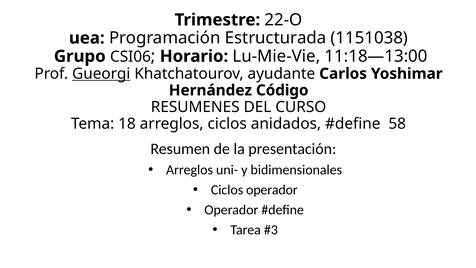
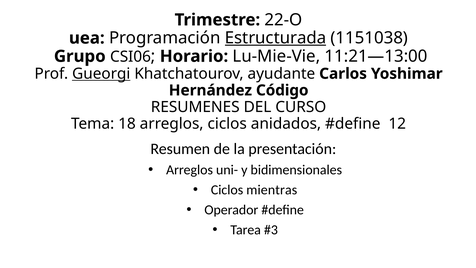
Estructurada underline: none -> present (276, 38)
11:18—13:00: 11:18—13:00 -> 11:21—13:00 (376, 56)
58: 58 -> 12 (397, 123)
Ciclos operador: operador -> mientras (272, 190)
